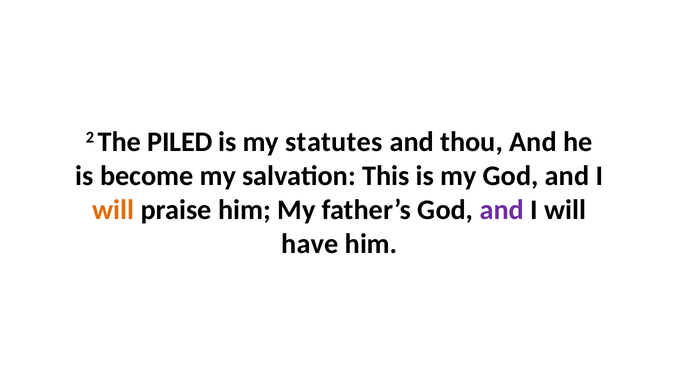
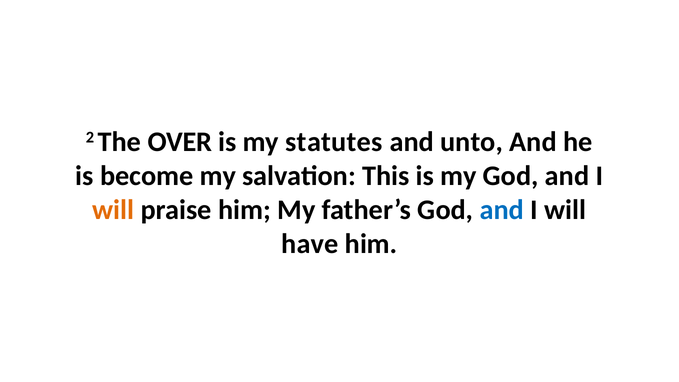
PILED: PILED -> OVER (180, 142)
thou: thou -> unto (472, 142)
and colour: purple -> blue (502, 210)
